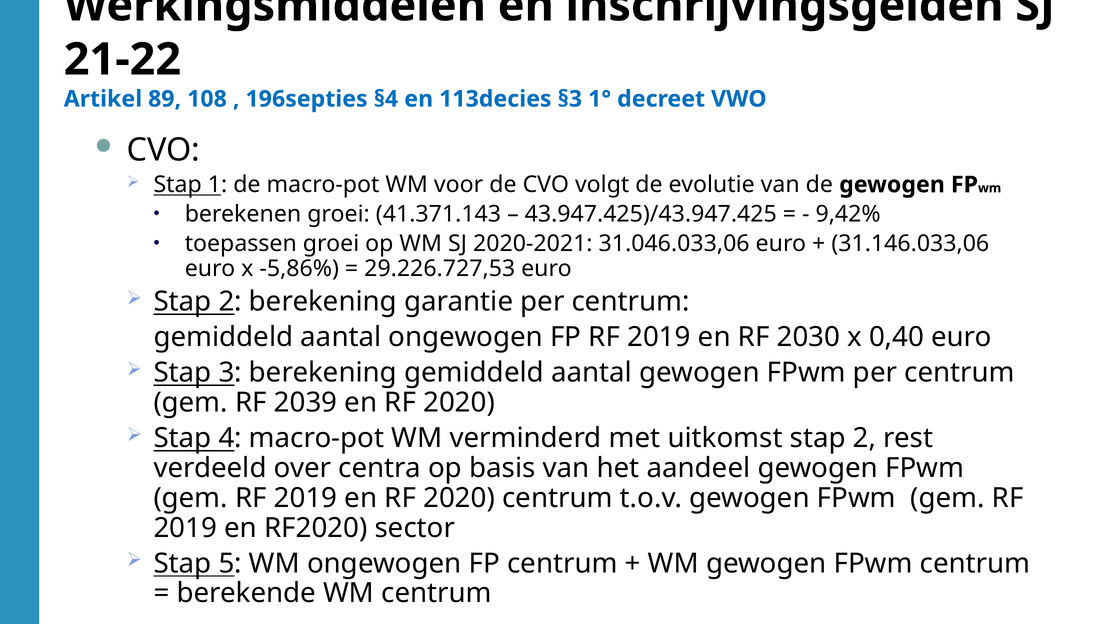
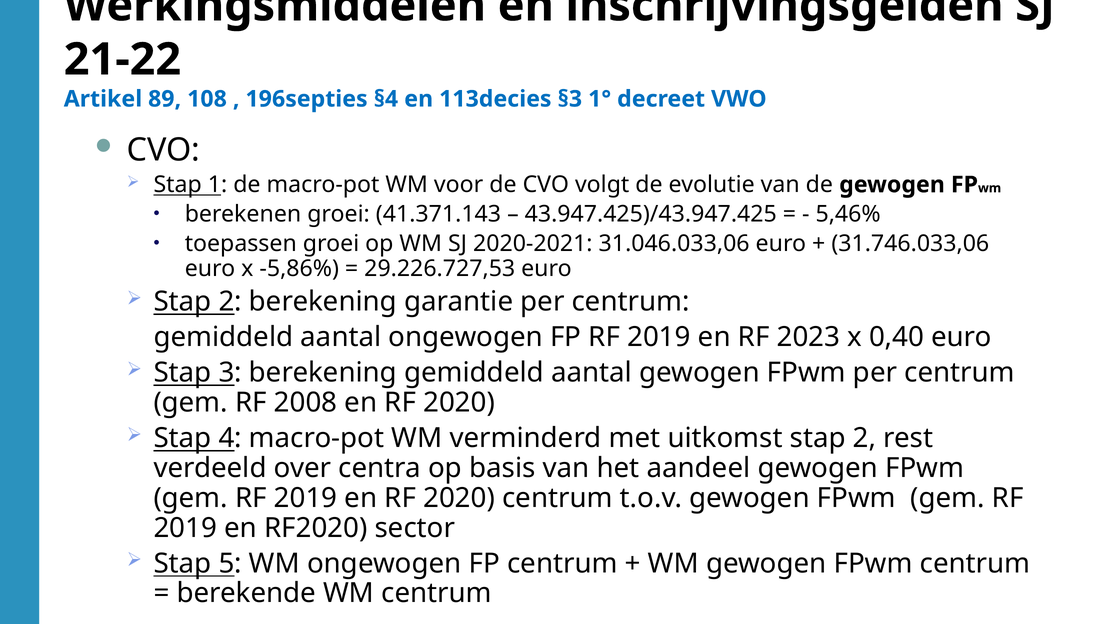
9,42%: 9,42% -> 5,46% (848, 214)
31.146.033,06: 31.146.033,06 -> 31.746.033,06 (910, 244)
2030: 2030 -> 2023 (808, 337)
2039: 2039 -> 2008 (306, 402)
